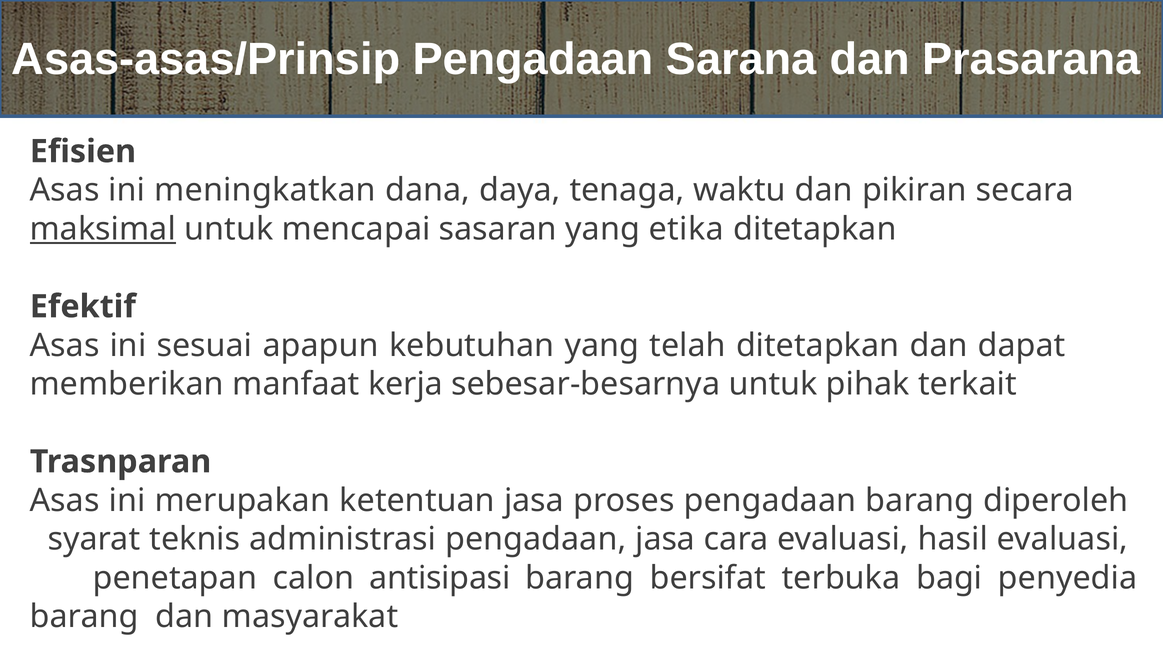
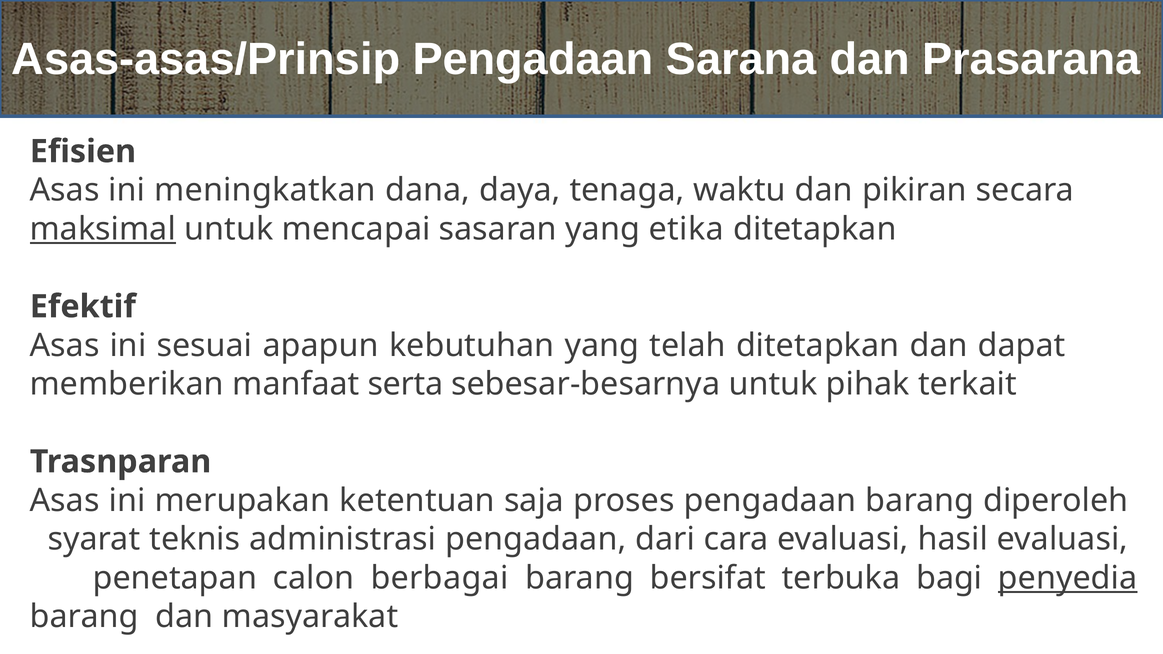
kerja: kerja -> serta (406, 384)
ketentuan jasa: jasa -> saja (534, 501)
pengadaan jasa: jasa -> dari (665, 539)
antisipasi: antisipasi -> berbagai (440, 578)
penyedia underline: none -> present (1068, 578)
